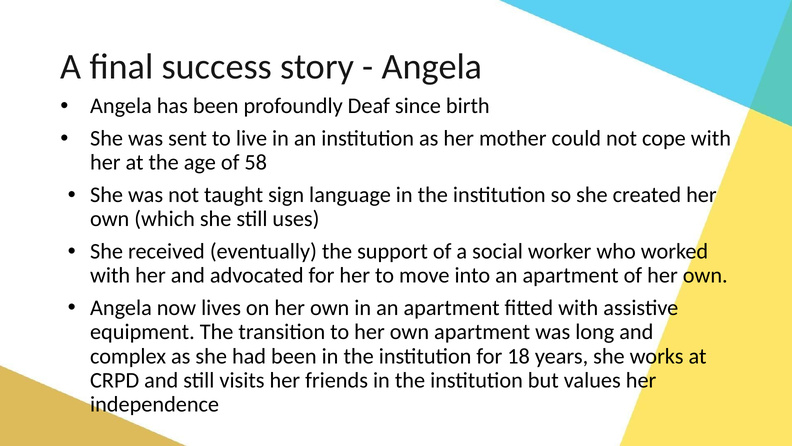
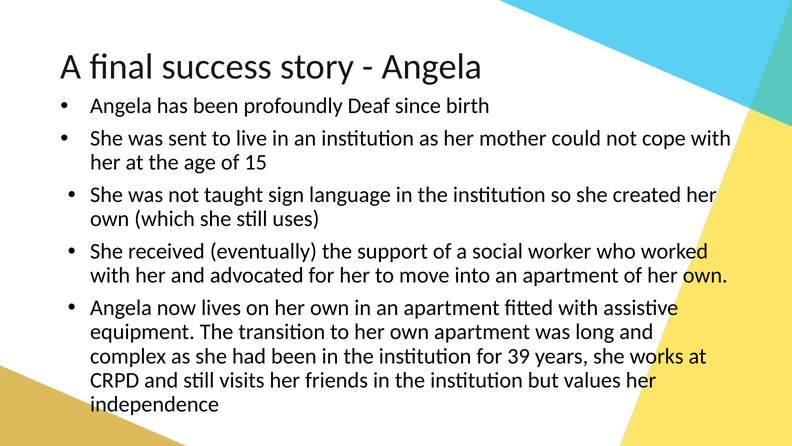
58: 58 -> 15 (256, 162)
18: 18 -> 39 (519, 356)
